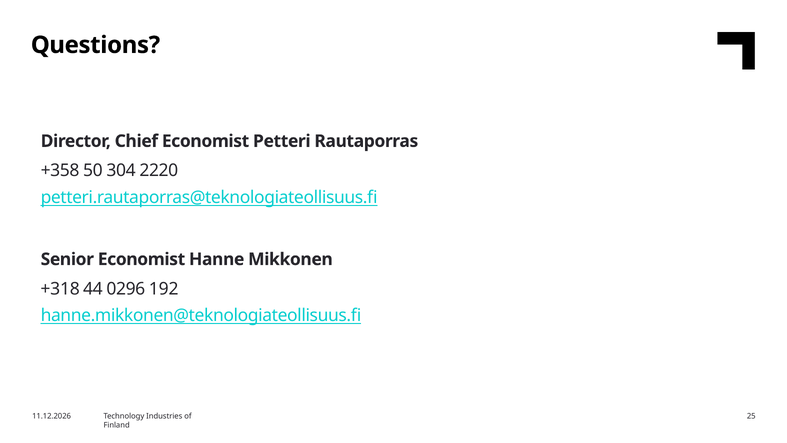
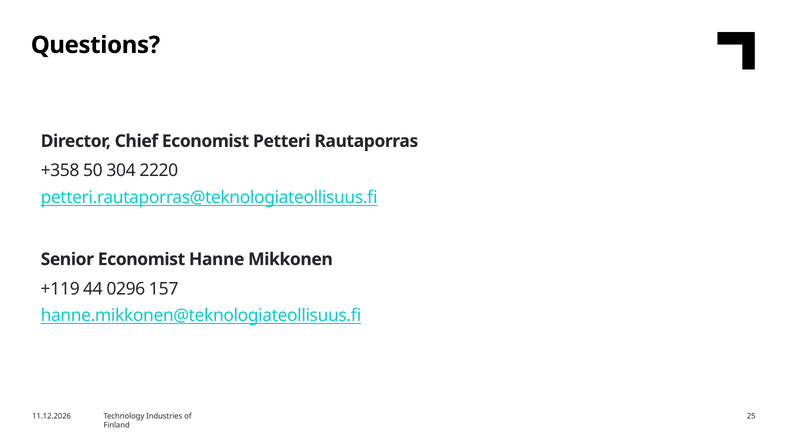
+318: +318 -> +119 (60, 289)
192: 192 -> 157 (164, 289)
